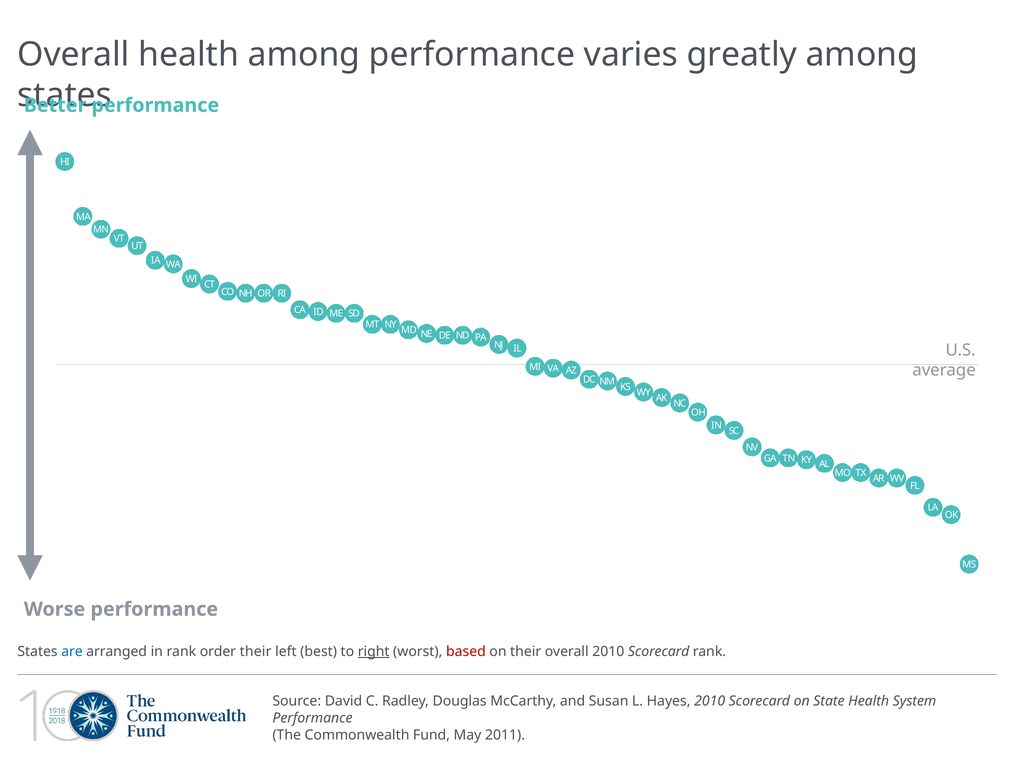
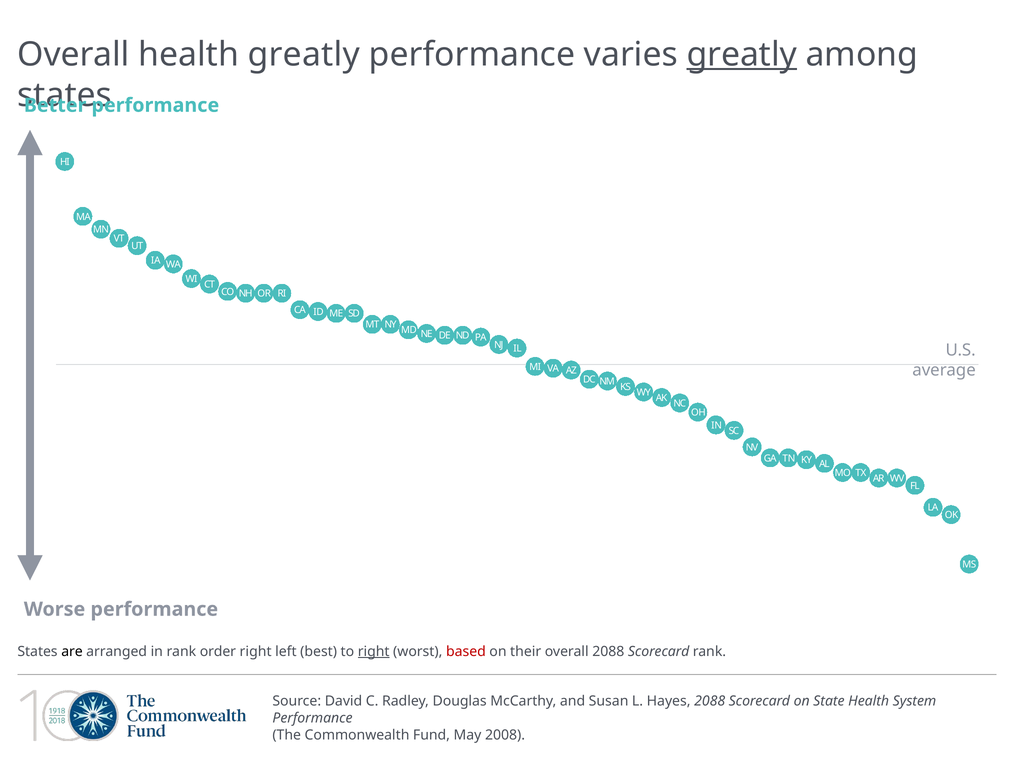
health among: among -> greatly (304, 55)
greatly underline: none -> present (742, 55)
are colour: blue -> black (72, 652)
order their: their -> right (256, 652)
overall 2010: 2010 -> 2088 (608, 652)
2010: 2010 -> 2088 (710, 702)
2011: 2011 -> 2008 (505, 736)
